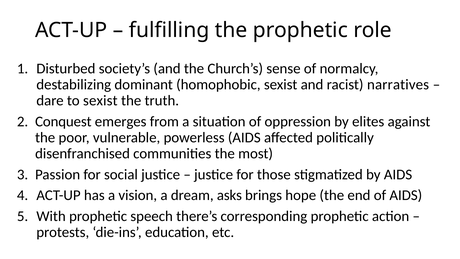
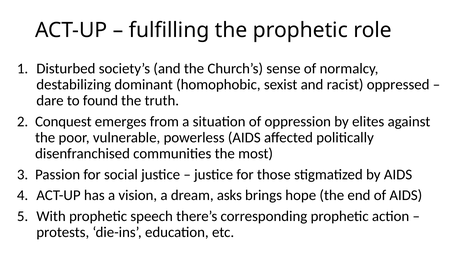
narratives: narratives -> oppressed (398, 84)
to sexist: sexist -> found (100, 101)
